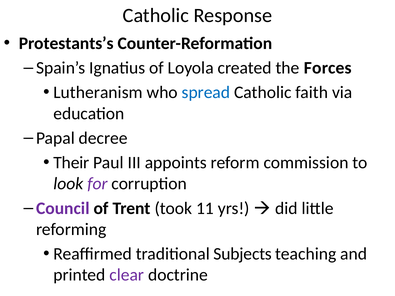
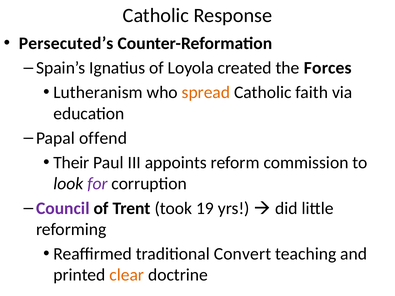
Protestants’s: Protestants’s -> Persecuted’s (66, 43)
spread colour: blue -> orange (206, 93)
decree: decree -> offend (103, 138)
11: 11 -> 19 (205, 208)
Subjects: Subjects -> Convert (242, 254)
clear colour: purple -> orange (127, 275)
